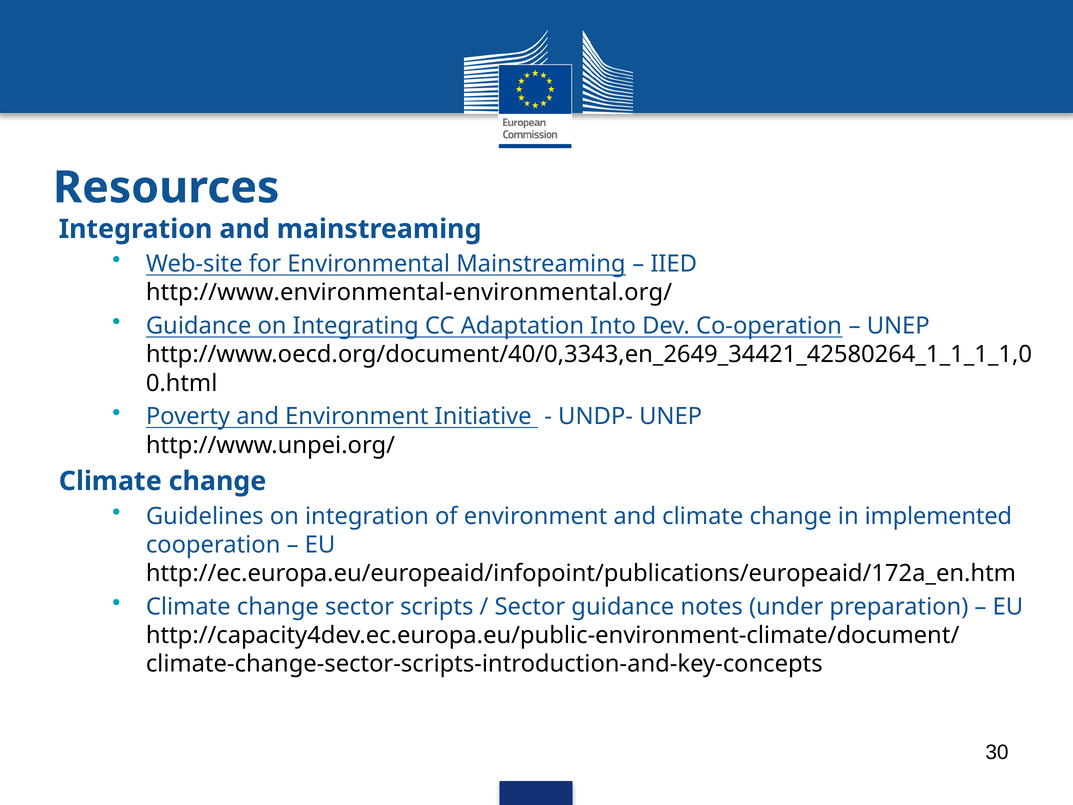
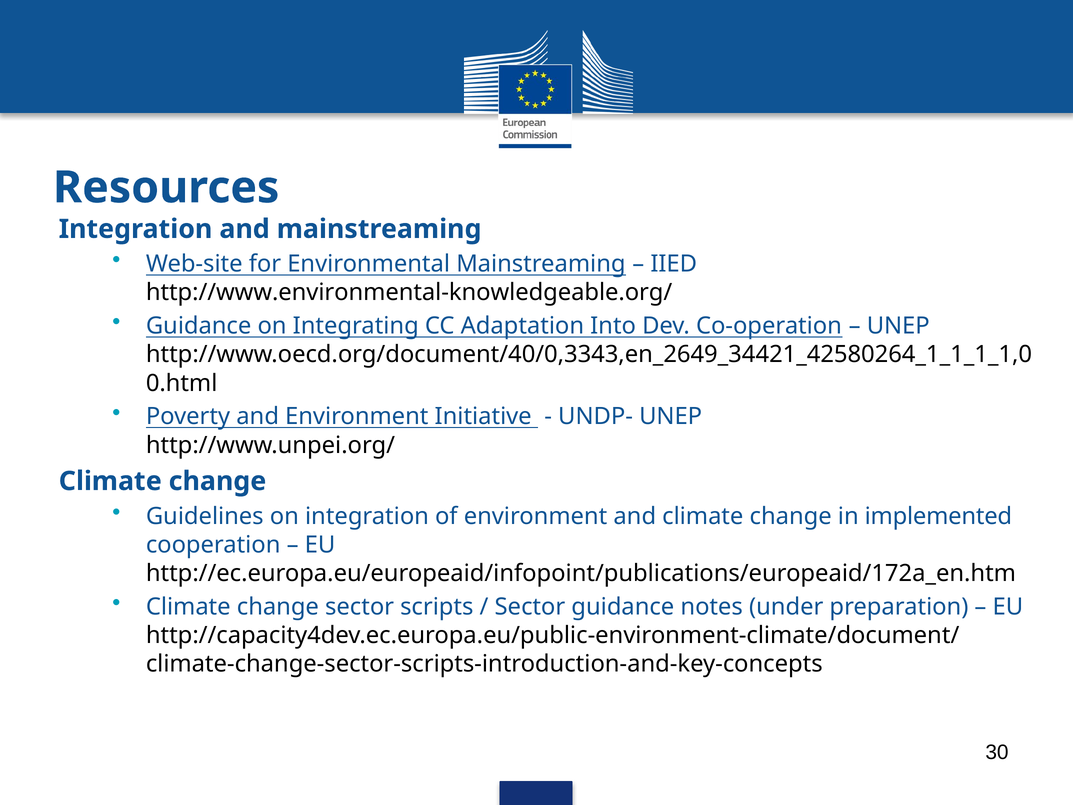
http://www.environmental-environmental.org/: http://www.environmental-environmental.org/ -> http://www.environmental-knowledgeable.org/ (409, 293)
